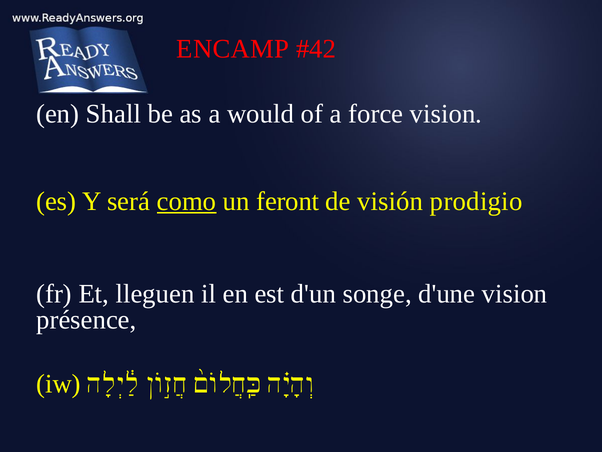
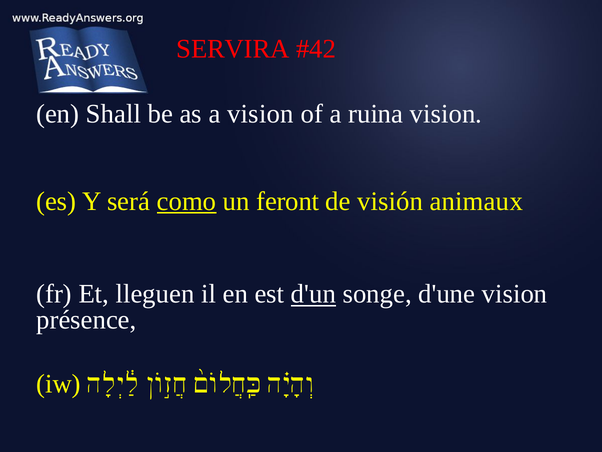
ENCAMP: ENCAMP -> SERVIRA (233, 49)
a would: would -> vision (260, 114)
force: force -> ruina (376, 114)
prodigio: prodigio -> animaux (476, 201)
d'un underline: none -> present (313, 294)
